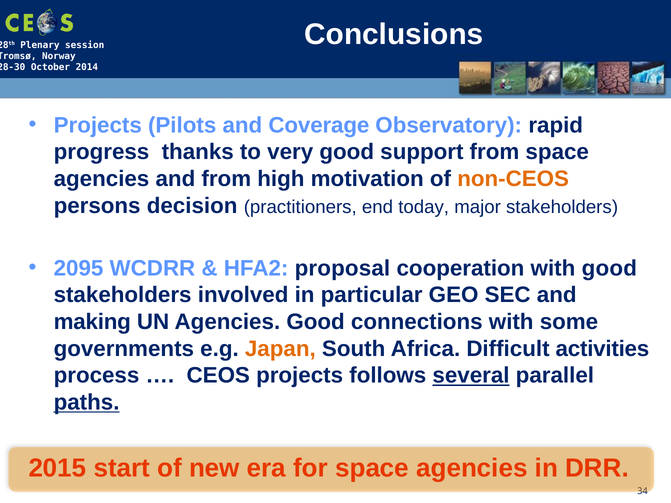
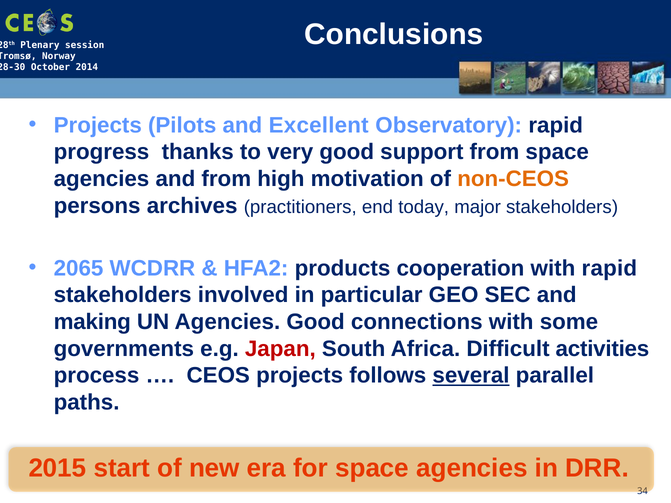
Coverage: Coverage -> Excellent (319, 125)
decision: decision -> archives (192, 206)
2095: 2095 -> 2065 (79, 268)
proposal: proposal -> products (343, 268)
with good: good -> rapid (609, 268)
Japan colour: orange -> red (280, 349)
paths underline: present -> none (87, 403)
